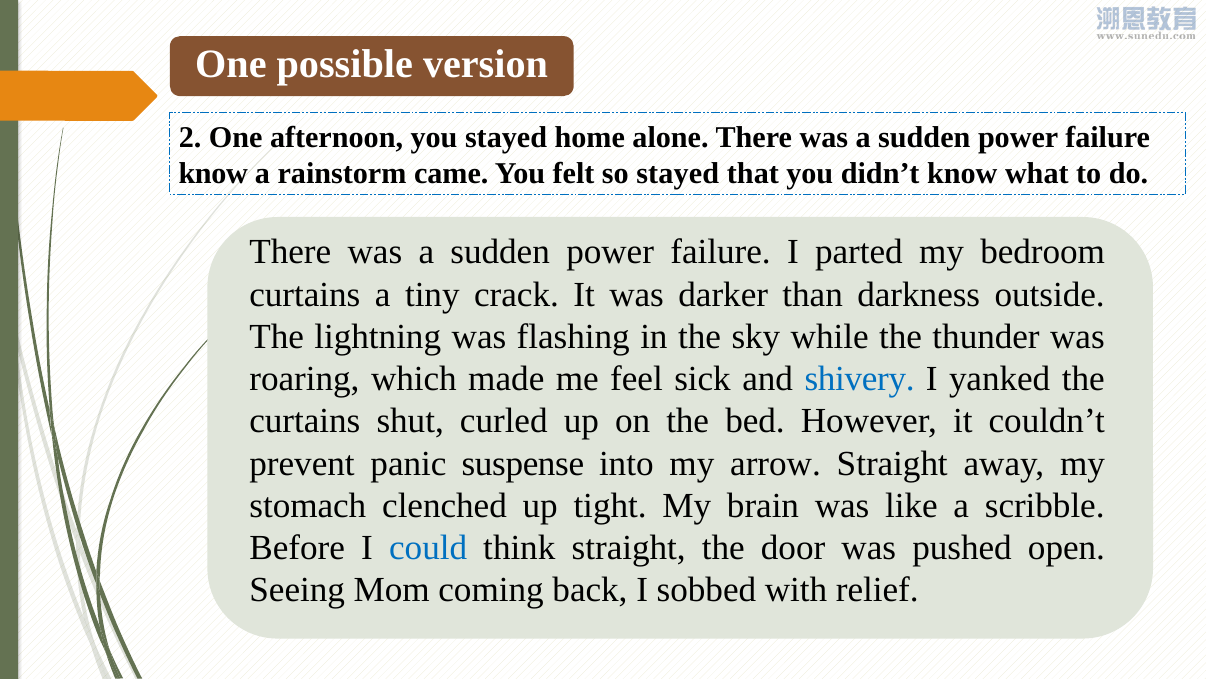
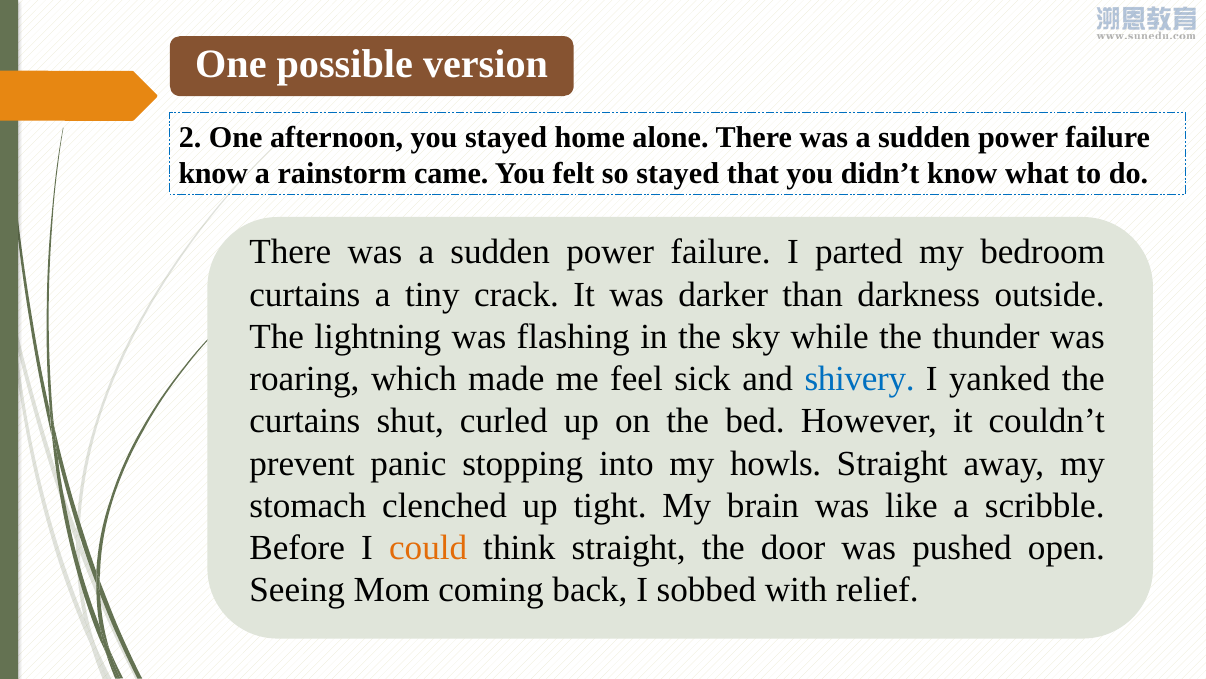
suspense: suspense -> stopping (523, 463)
arrow: arrow -> howls (776, 463)
could colour: blue -> orange (428, 548)
